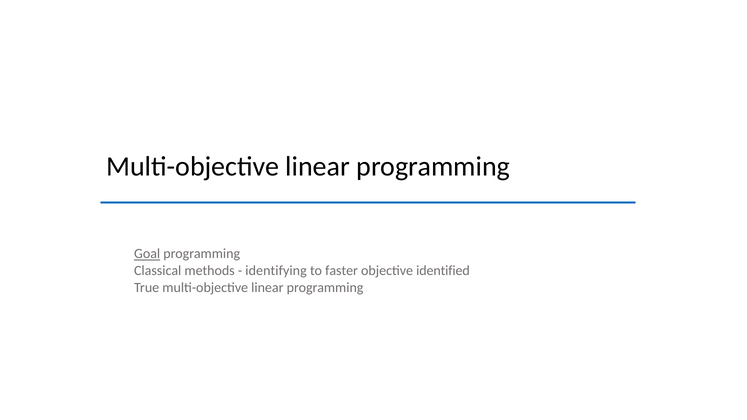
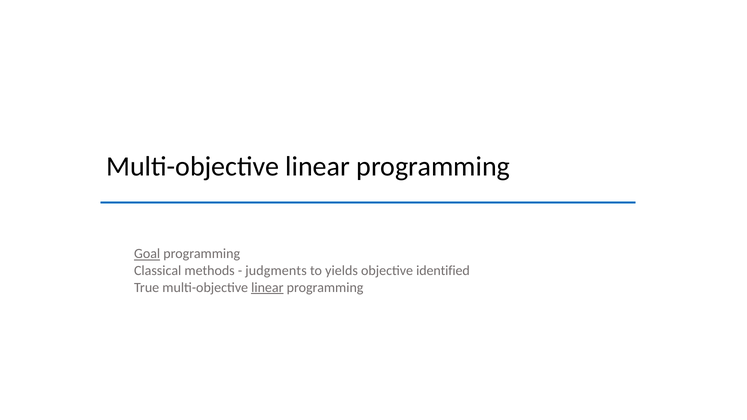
identifying: identifying -> judgments (276, 271)
faster: faster -> yields (342, 271)
linear underline: none -> present (267, 288)
